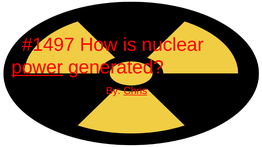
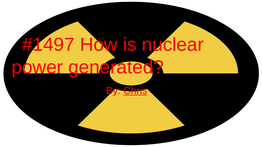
power underline: present -> none (37, 67)
